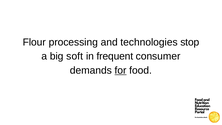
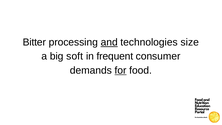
Flour: Flour -> Bitter (34, 42)
and underline: none -> present (109, 42)
stop: stop -> size (190, 42)
